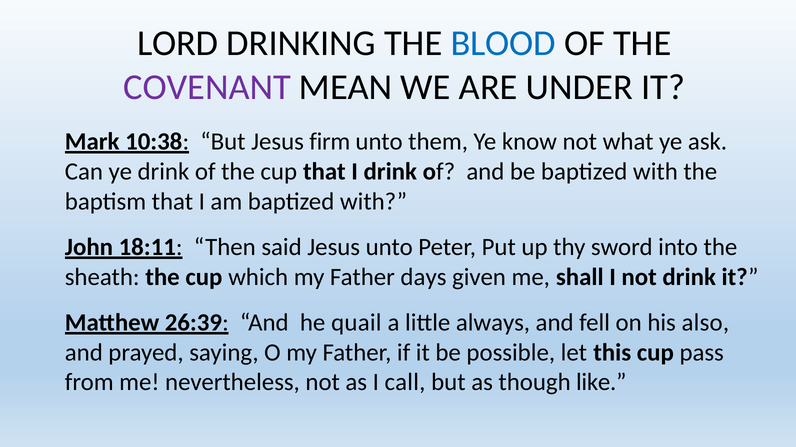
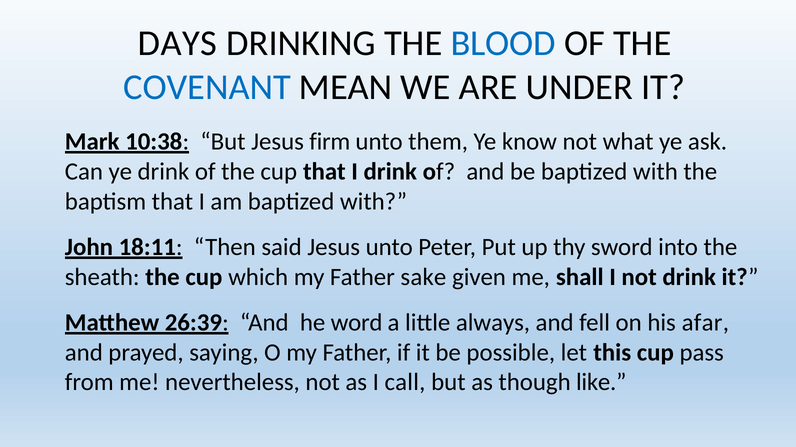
LORD: LORD -> DAYS (177, 44)
COVENANT colour: purple -> blue (207, 87)
days: days -> sake (423, 277)
quail: quail -> word (357, 323)
also: also -> afar (705, 323)
